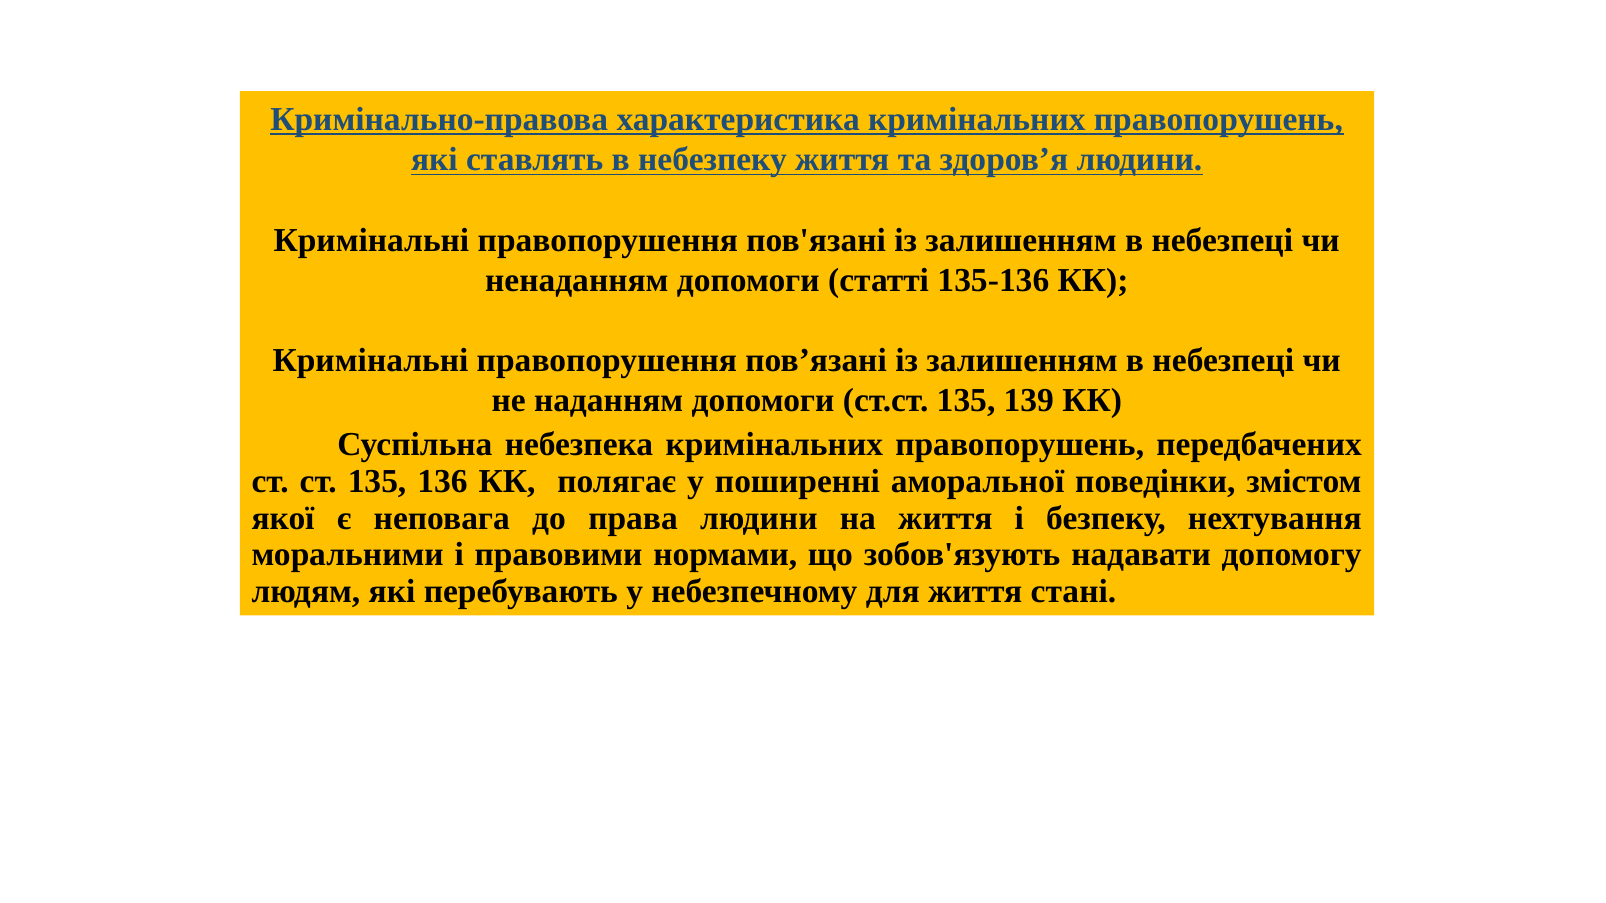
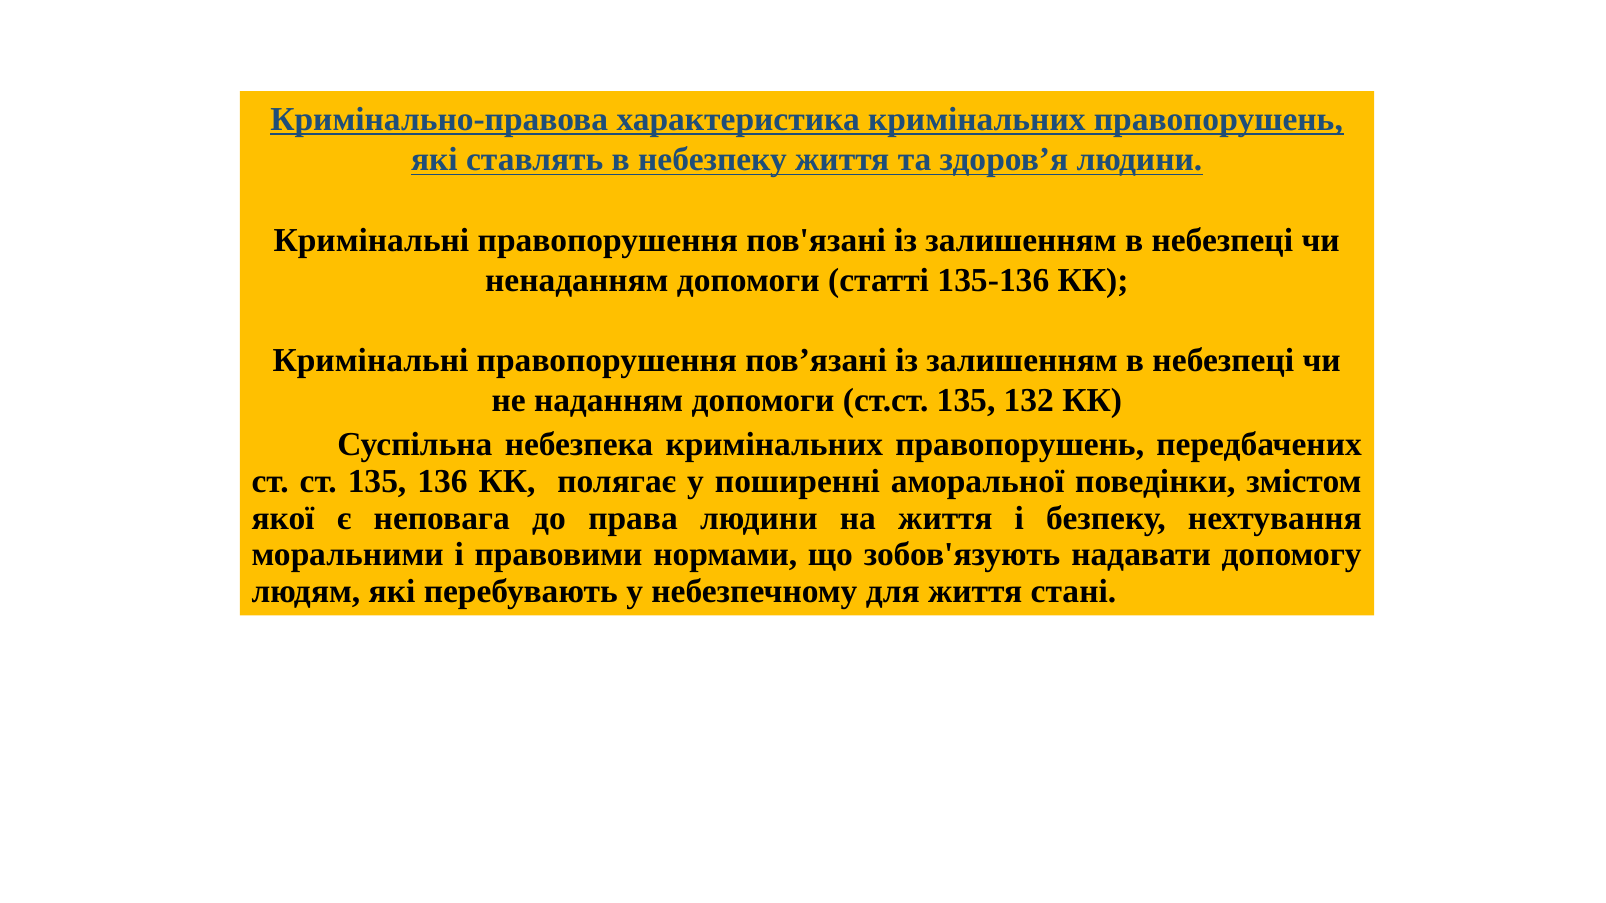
139: 139 -> 132 (1029, 401)
